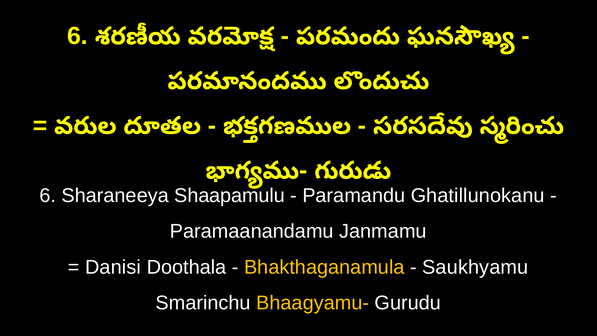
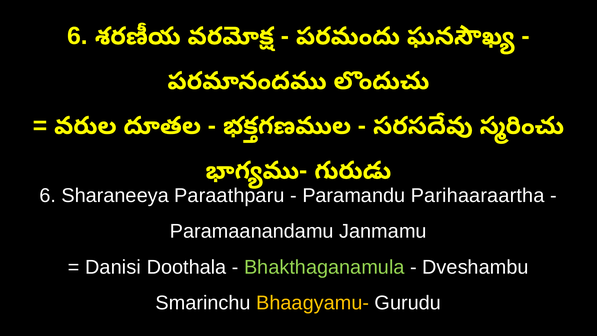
Shaapamulu: Shaapamulu -> Paraathparu (229, 195)
Ghatillunokanu: Ghatillunokanu -> Parihaaraartha (478, 195)
Bhakthaganamula colour: yellow -> light green (324, 267)
Saukhyamu: Saukhyamu -> Dveshambu (475, 267)
